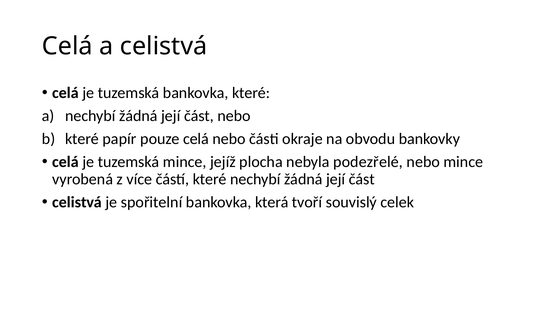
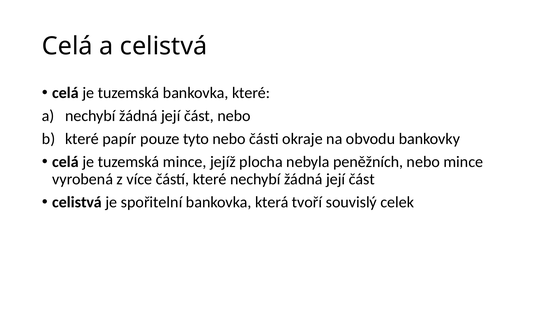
pouze celá: celá -> tyto (196, 139)
podezřelé: podezřelé -> peněžních (368, 162)
